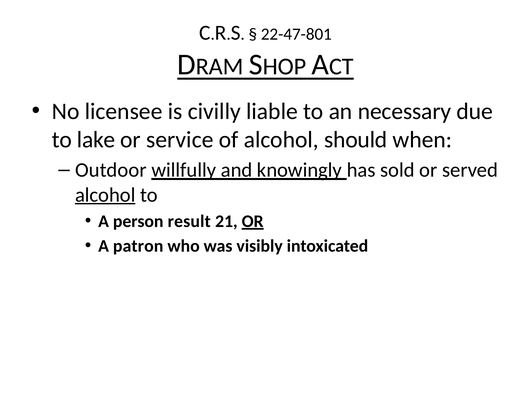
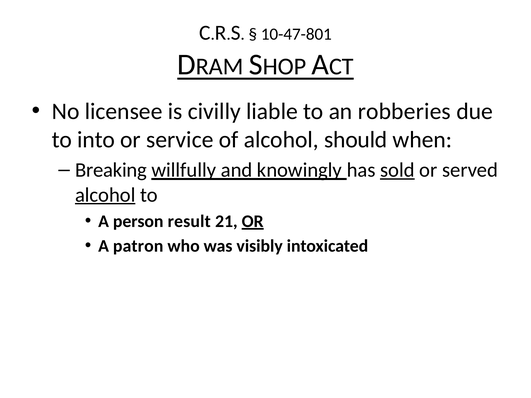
22-47-801: 22-47-801 -> 10-47-801 (296, 34)
necessary: necessary -> robberies (404, 111)
lake: lake -> into (96, 140)
Outdoor: Outdoor -> Breaking (111, 170)
sold underline: none -> present (397, 170)
